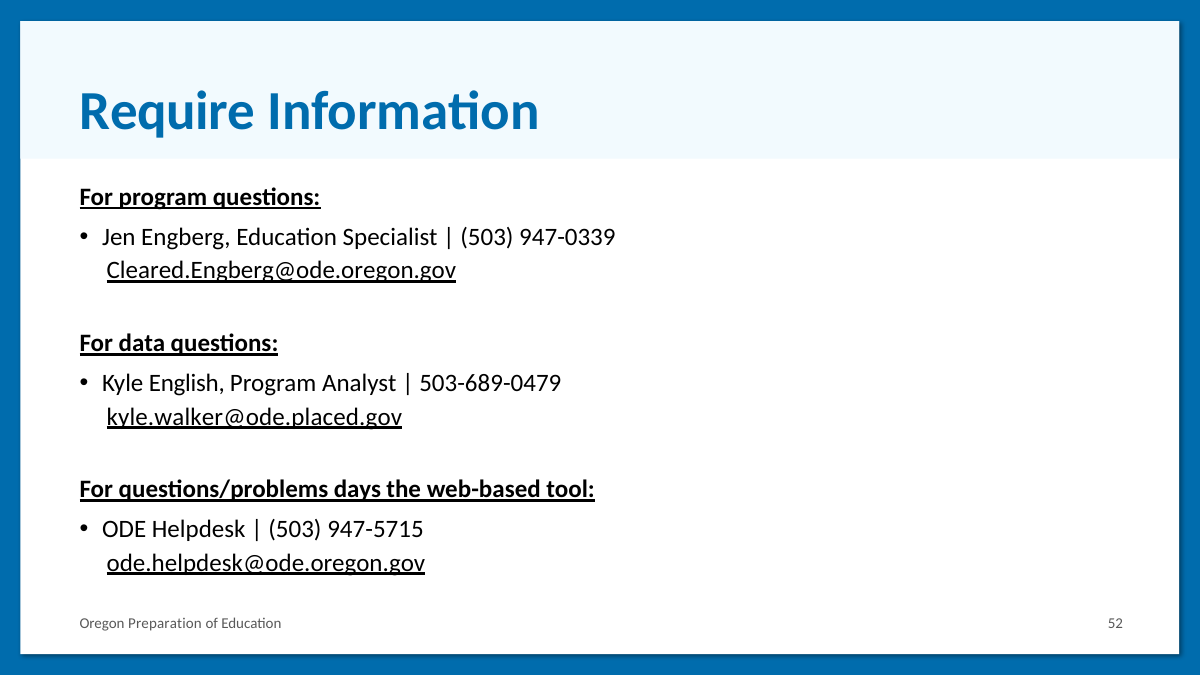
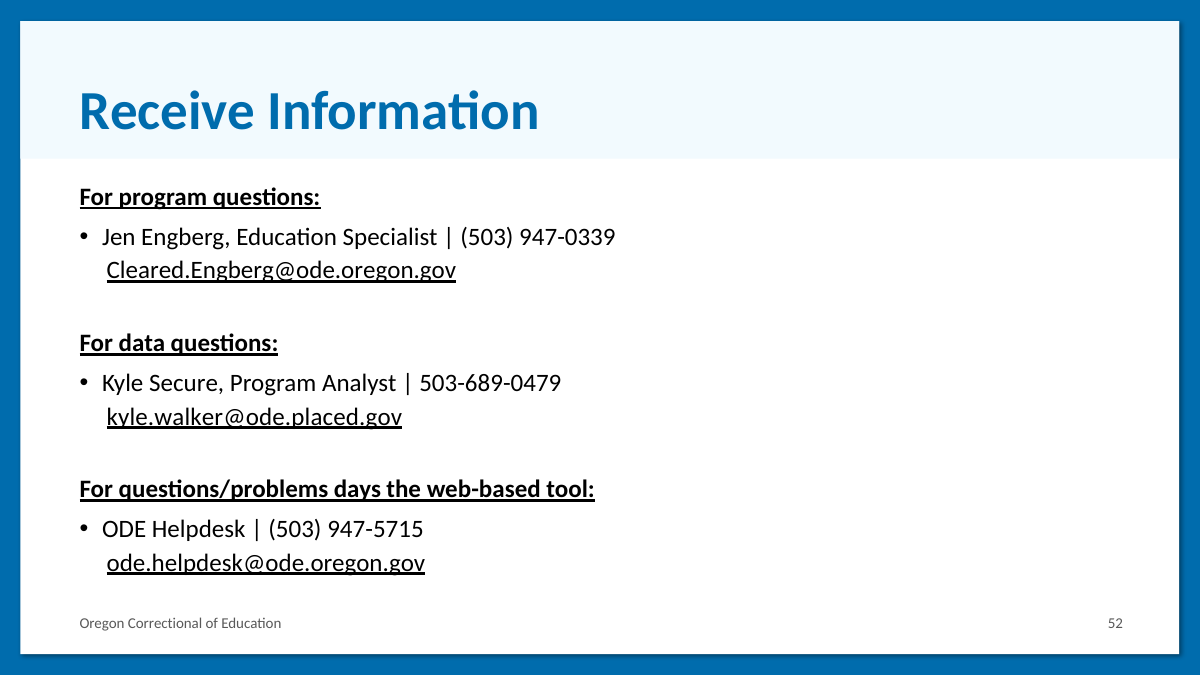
Require: Require -> Receive (167, 111)
English: English -> Secure (187, 383)
Preparation: Preparation -> Correctional (165, 623)
